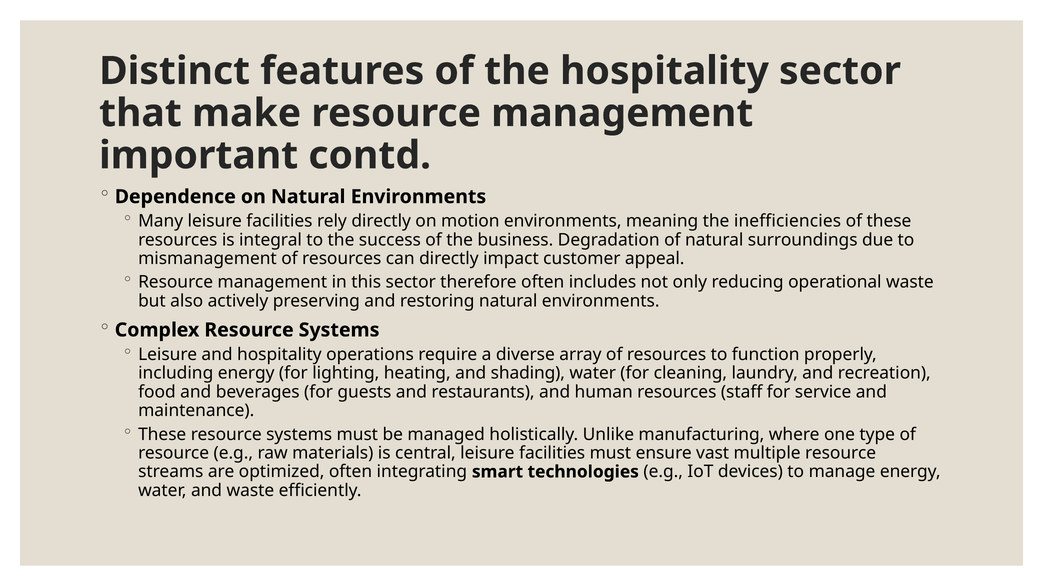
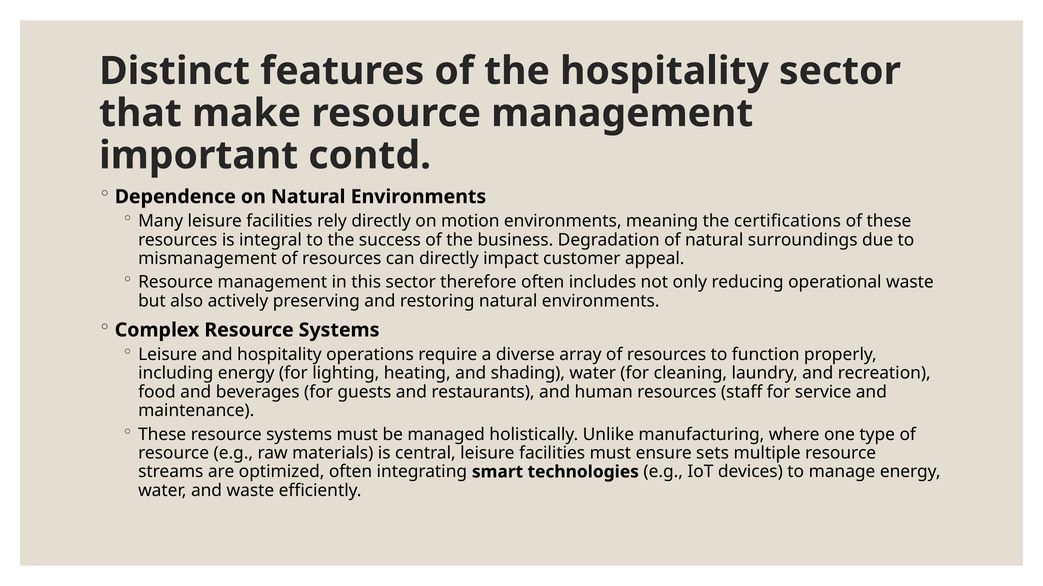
inefficiencies: inefficiencies -> certifications (787, 221)
vast: vast -> sets (713, 454)
